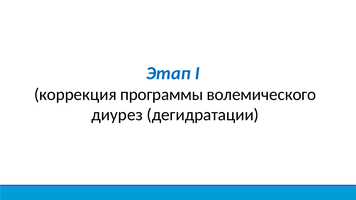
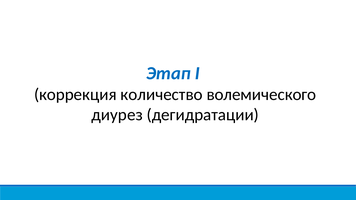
программы: программы -> количество (162, 95)
